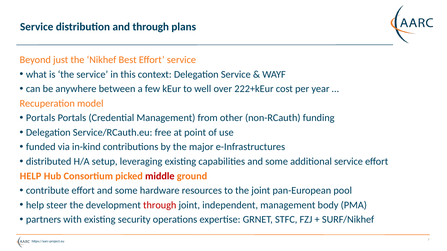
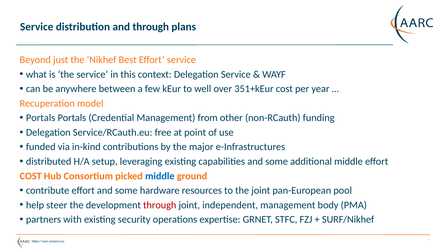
222+kEur: 222+kEur -> 351+kEur (254, 89)
additional service: service -> middle (349, 162)
HELP: HELP -> COST (31, 176)
middle colour: red -> blue (160, 176)
